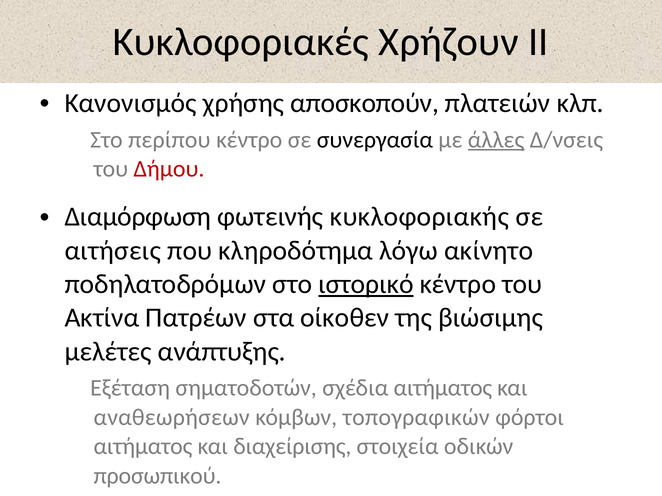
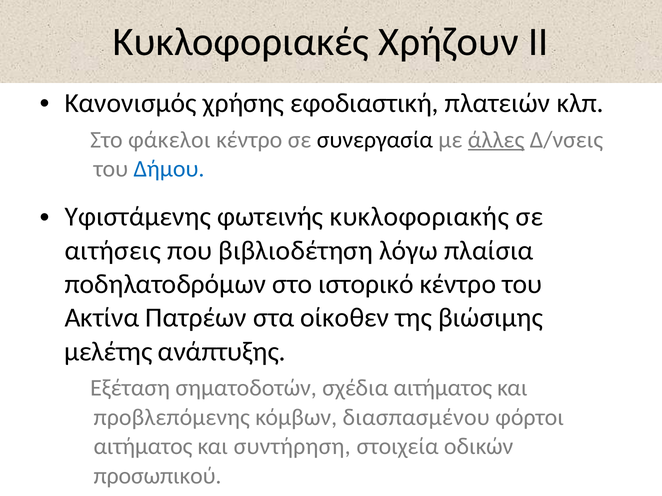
αποσκοπούν: αποσκοπούν -> εφοδιαστική (365, 103)
περίπου: περίπου -> φάκελοι (169, 140)
Δήμου colour: red -> blue (169, 169)
Διαμόρφωση: Διαμόρφωση -> Υφιστάμενης (138, 217)
κληροδότημα: κληροδότημα -> βιβλιοδέτηση (296, 251)
ακίνητο: ακίνητο -> πλαίσια (489, 251)
ιστορικό underline: present -> none (366, 284)
μελέτες: μελέτες -> μελέτης (108, 352)
αναθεωρήσεων: αναθεωρήσεων -> προβλεπόμενης (172, 418)
τοπογραφικών: τοπογραφικών -> διασπασμένου (416, 418)
διαχείρισης: διαχείρισης -> συντήρηση (292, 447)
